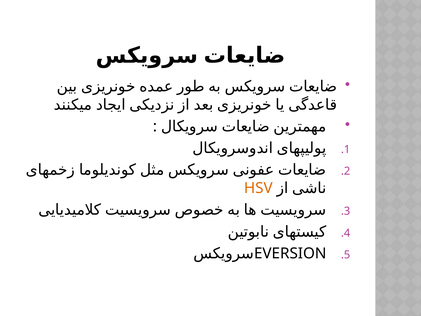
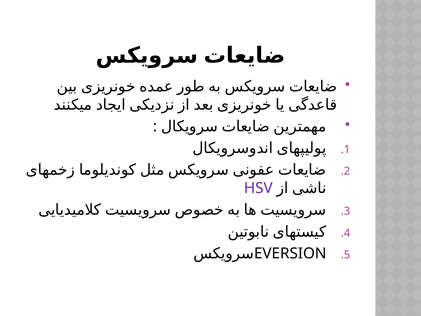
HSV colour: orange -> purple (258, 188)
